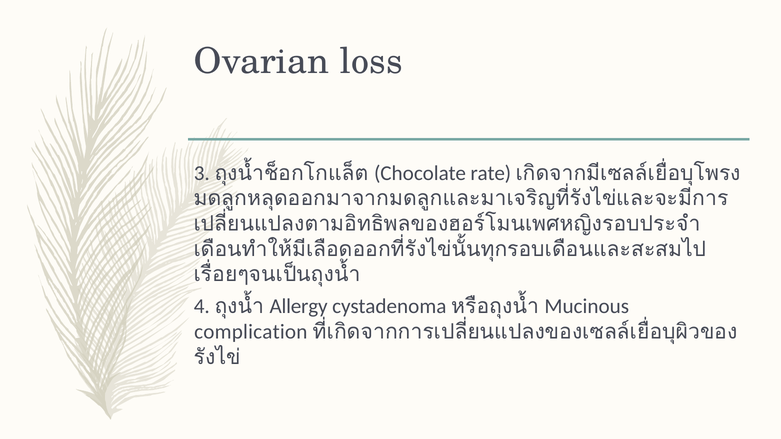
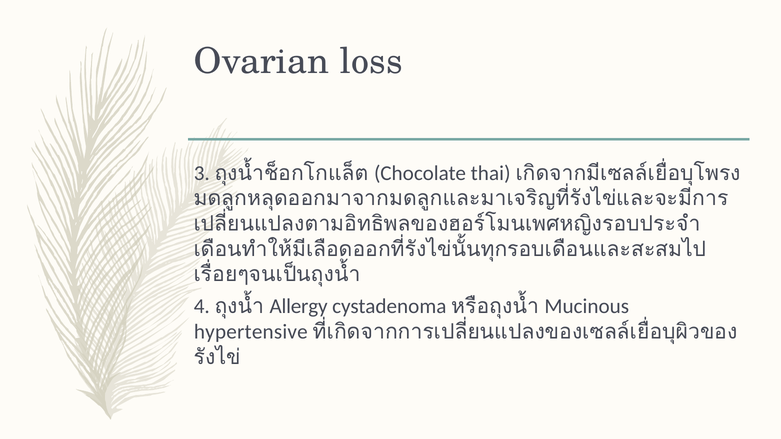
rate: rate -> thai (491, 173)
complication: complication -> hypertensive (251, 332)
